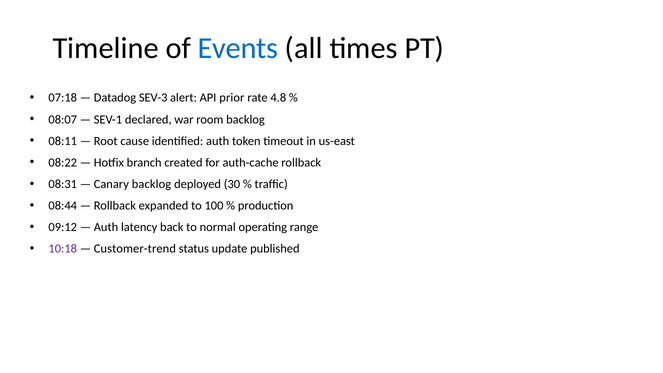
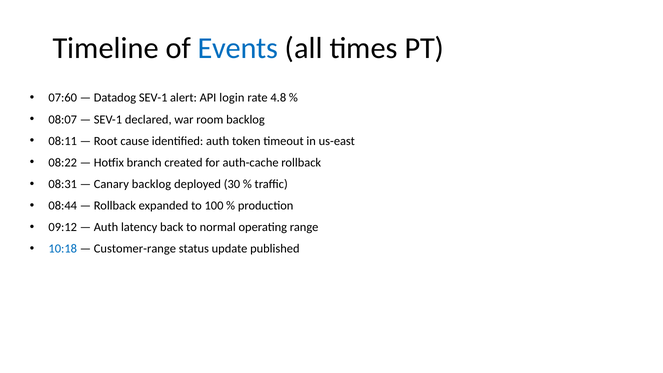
07:18: 07:18 -> 07:60 (63, 98)
Datadog SEV-3: SEV-3 -> SEV-1 (153, 98)
prior: prior -> login (232, 98)
10:18 colour: purple -> blue (63, 249)
Customer-trend: Customer-trend -> Customer-range (135, 249)
